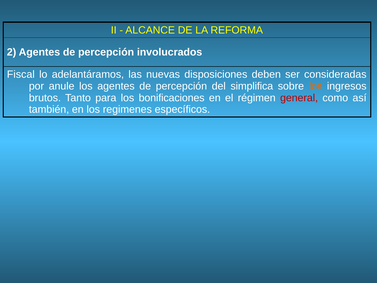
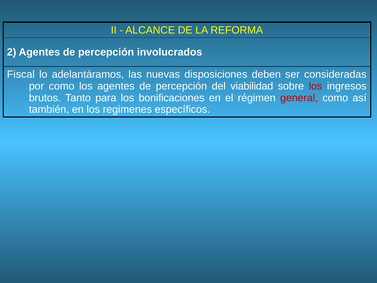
por anule: anule -> como (62, 86)
simplifica: simplifica -> viabilidad (252, 86)
los colour: orange -> red (315, 86)
